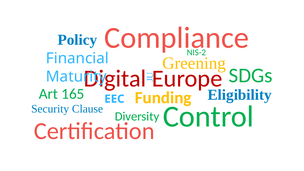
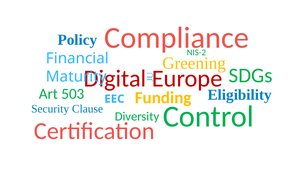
165: 165 -> 503 (73, 94)
